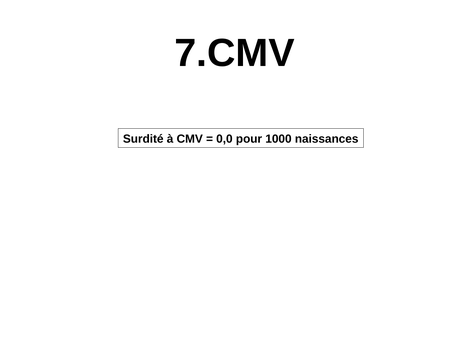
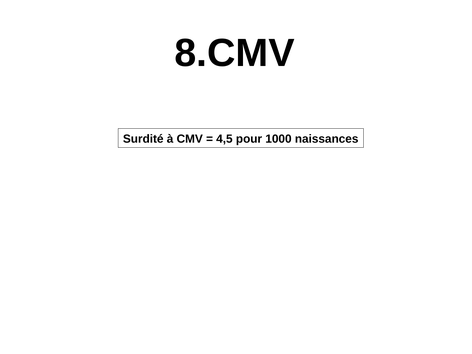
7.CMV: 7.CMV -> 8.CMV (234, 53)
0,0: 0,0 -> 4,5 (224, 139)
